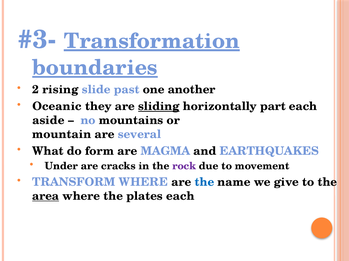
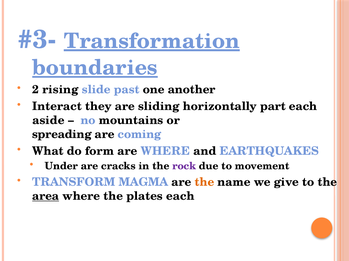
Oceanic: Oceanic -> Interact (57, 107)
sliding underline: present -> none (159, 107)
mountain: mountain -> spreading (62, 135)
several: several -> coming (140, 135)
are MAGMA: MAGMA -> WHERE (165, 151)
TRANSFORM WHERE: WHERE -> MAGMA (143, 183)
the colour: blue -> orange (204, 183)
